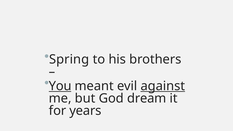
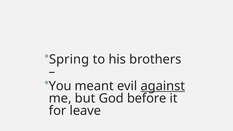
You underline: present -> none (60, 86)
dream: dream -> before (147, 98)
years: years -> leave (85, 111)
